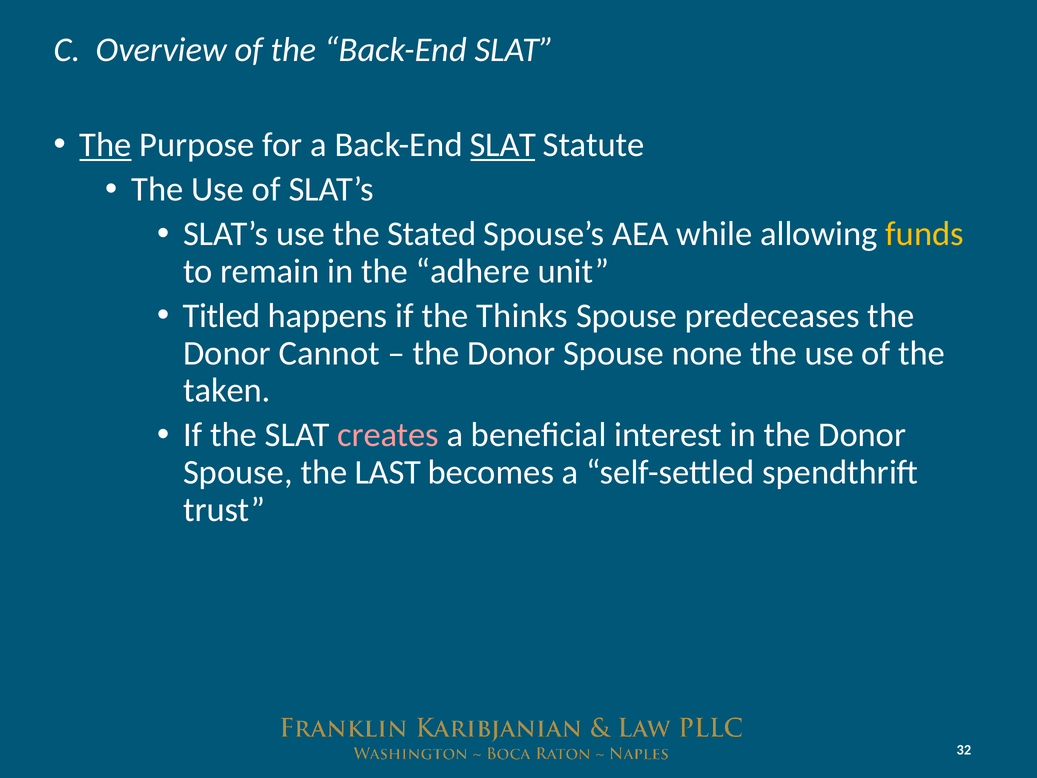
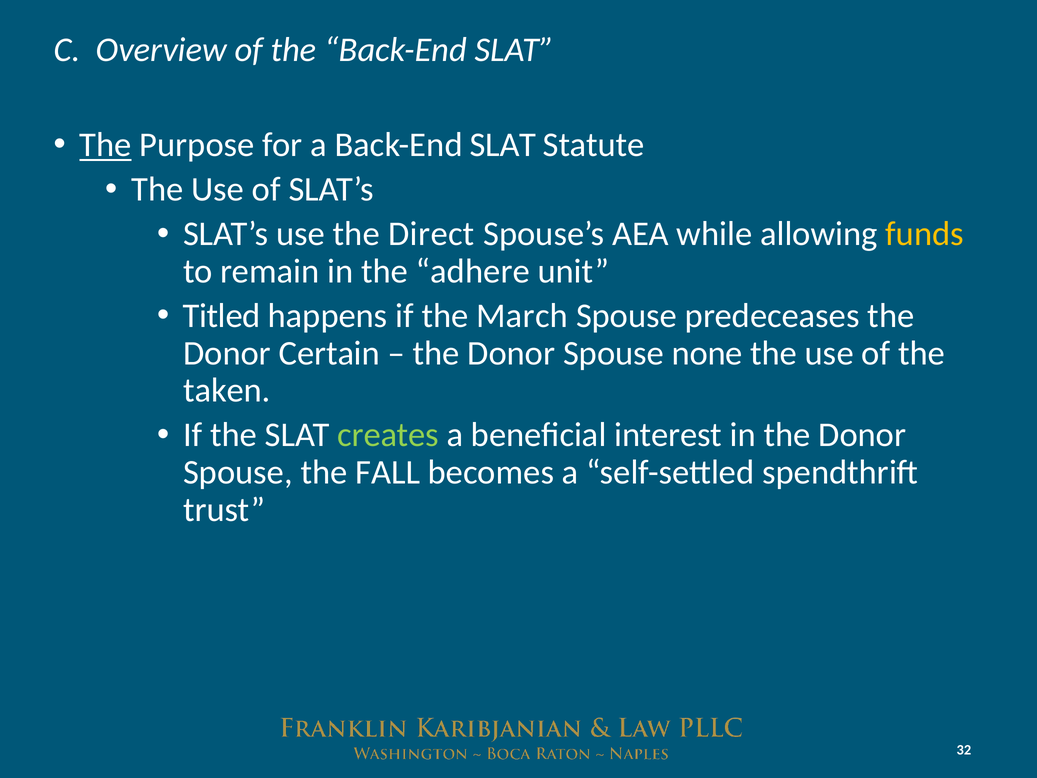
SLAT underline: present -> none (503, 145)
Stated: Stated -> Direct (431, 234)
Thinks: Thinks -> March (522, 316)
Cannot: Cannot -> Certain (329, 353)
creates colour: pink -> light green (388, 435)
LAST: LAST -> FALL (388, 472)
